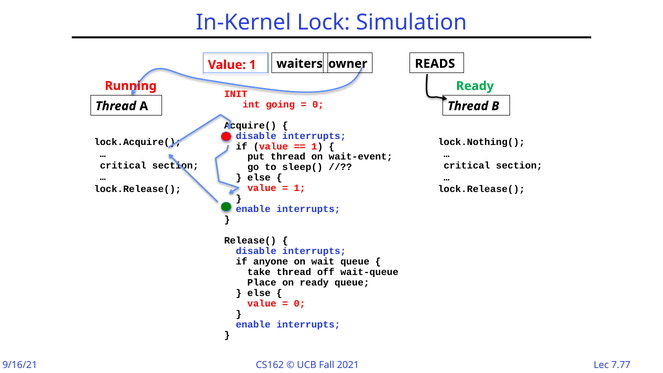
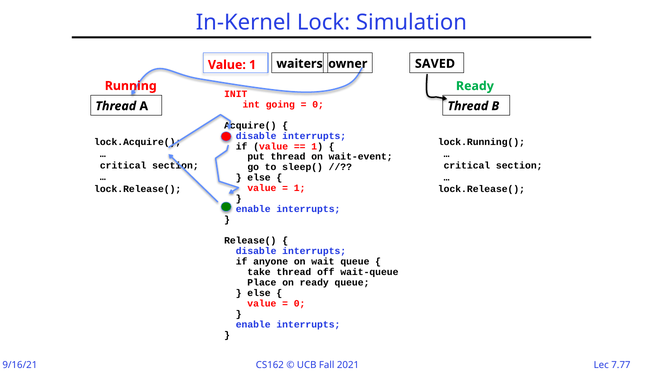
READS: READS -> SAVED (435, 64)
lock.Nothing(: lock.Nothing( -> lock.Running( (481, 142)
